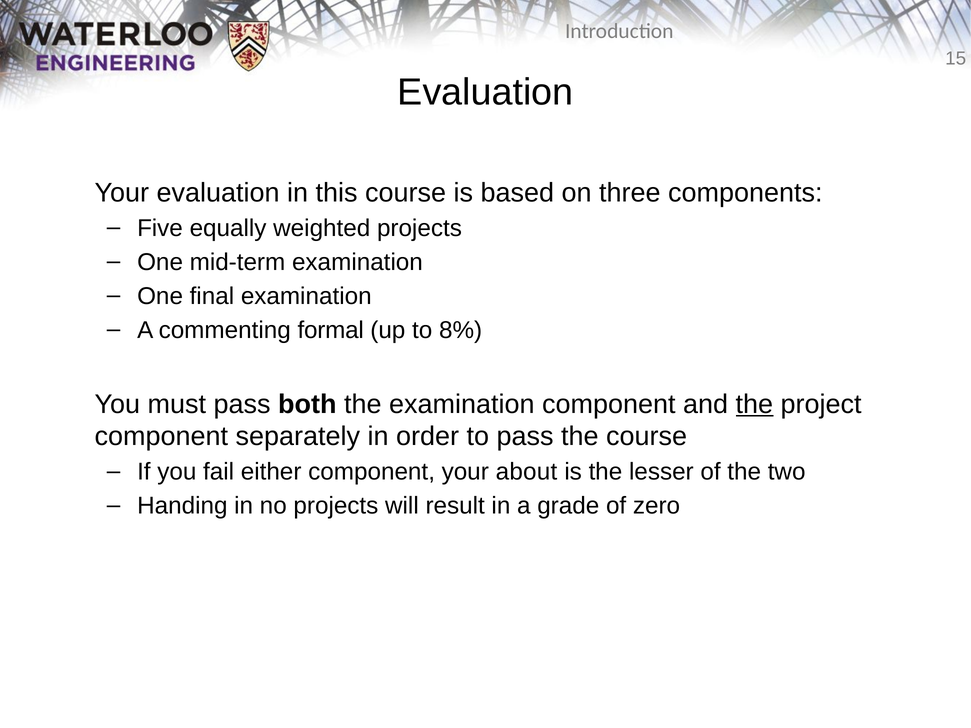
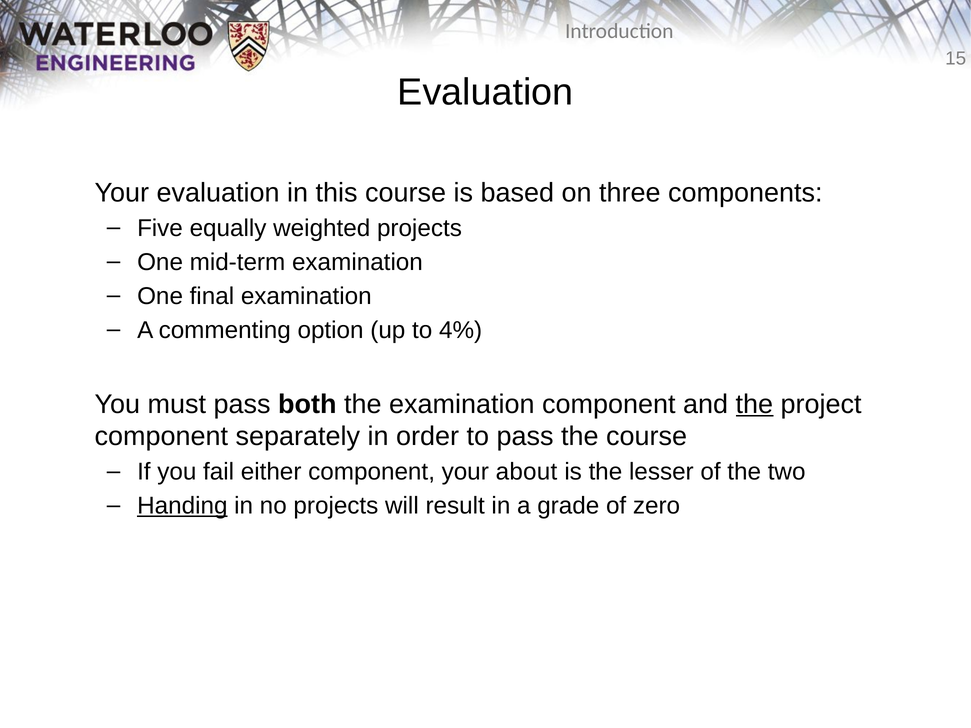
formal: formal -> option (331, 330)
8%: 8% -> 4% (461, 330)
Handing underline: none -> present (182, 506)
